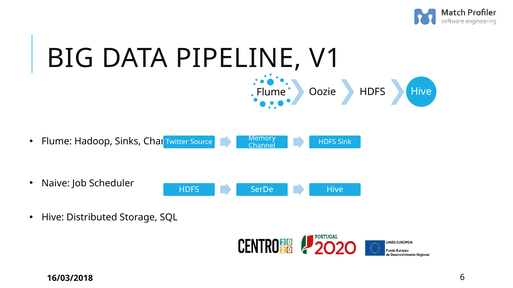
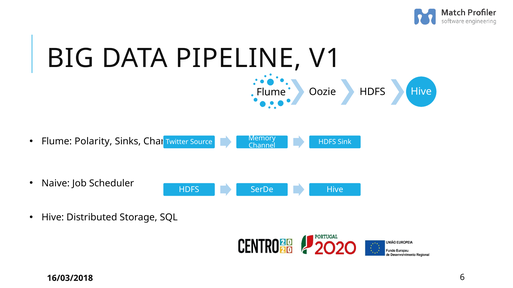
Hadoop: Hadoop -> Polarity (93, 142)
